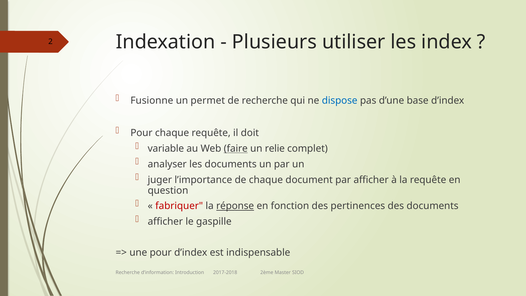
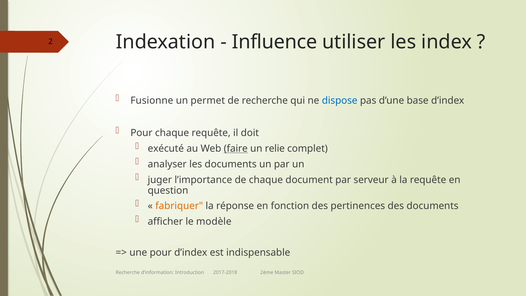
Plusieurs: Plusieurs -> Influence (275, 42)
variable: variable -> exécuté (166, 149)
par afficher: afficher -> serveur (371, 180)
fabriquer colour: red -> orange (179, 206)
réponse underline: present -> none (235, 206)
gaspille: gaspille -> modèle (214, 222)
